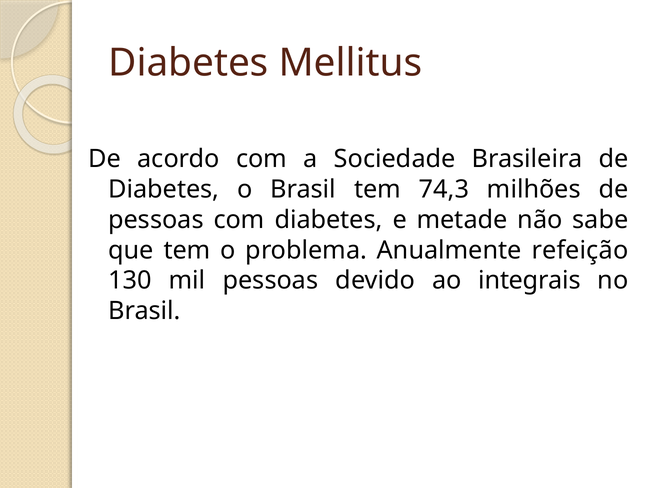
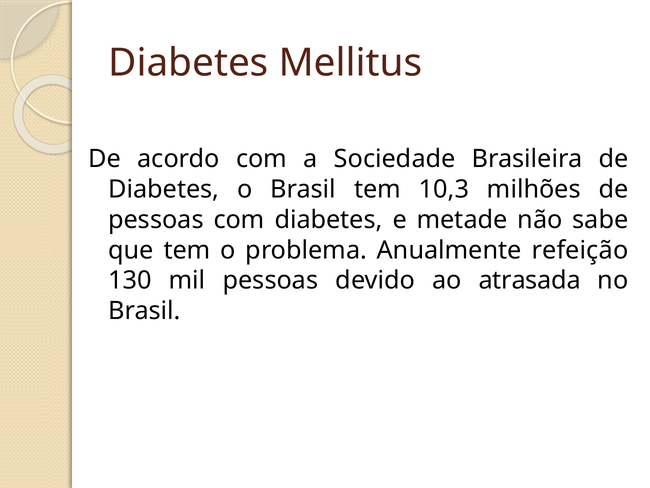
74,3: 74,3 -> 10,3 (444, 189)
integrais: integrais -> atrasada (530, 280)
